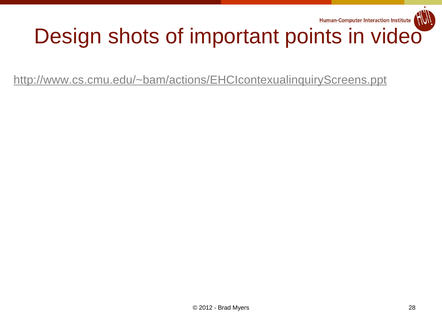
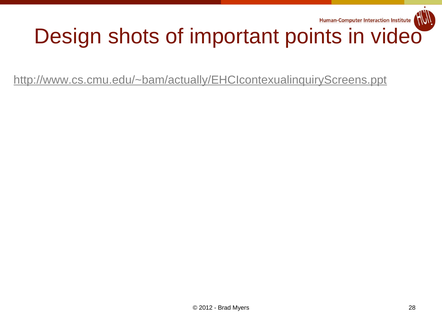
http://www.cs.cmu.edu/~bam/actions/EHCIcontexualinquiryScreens.ppt: http://www.cs.cmu.edu/~bam/actions/EHCIcontexualinquiryScreens.ppt -> http://www.cs.cmu.edu/~bam/actually/EHCIcontexualinquiryScreens.ppt (200, 80)
